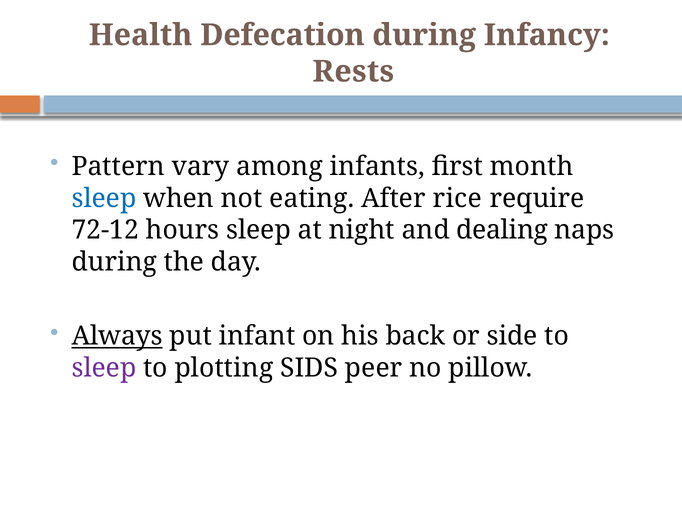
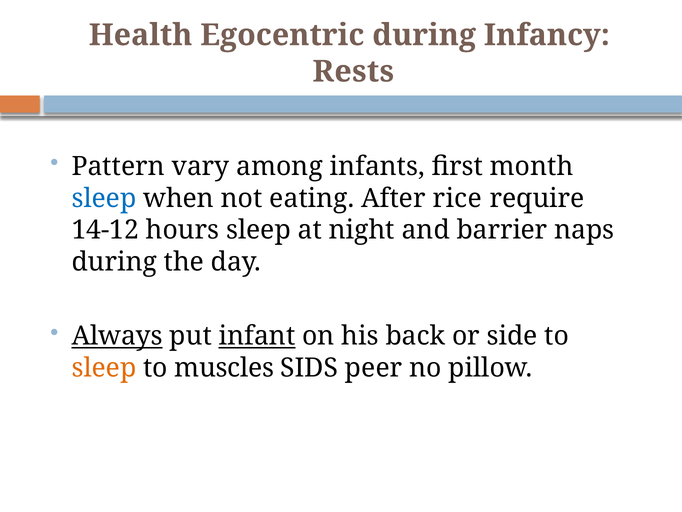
Defecation: Defecation -> Egocentric (282, 35)
72-12: 72-12 -> 14-12 (105, 230)
dealing: dealing -> barrier (502, 230)
infant underline: none -> present (257, 336)
sleep colour: purple -> orange (104, 368)
plotting: plotting -> muscles (224, 368)
